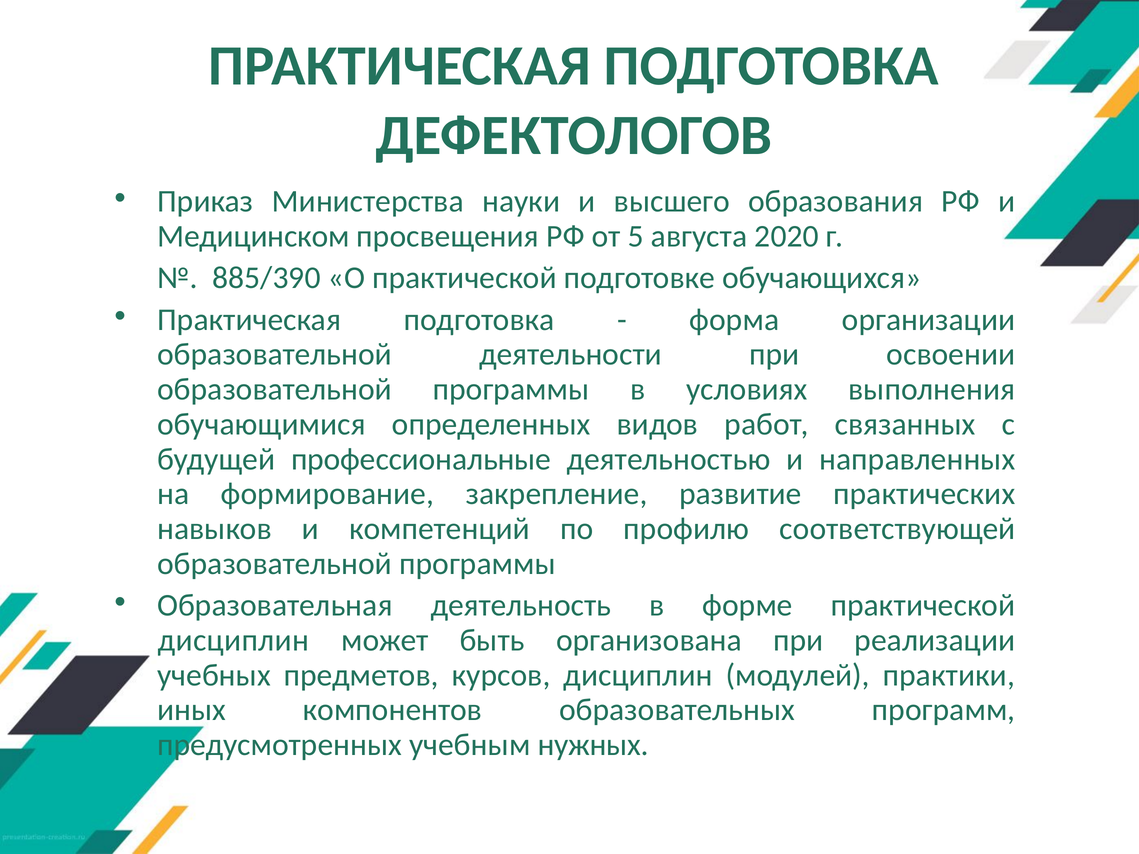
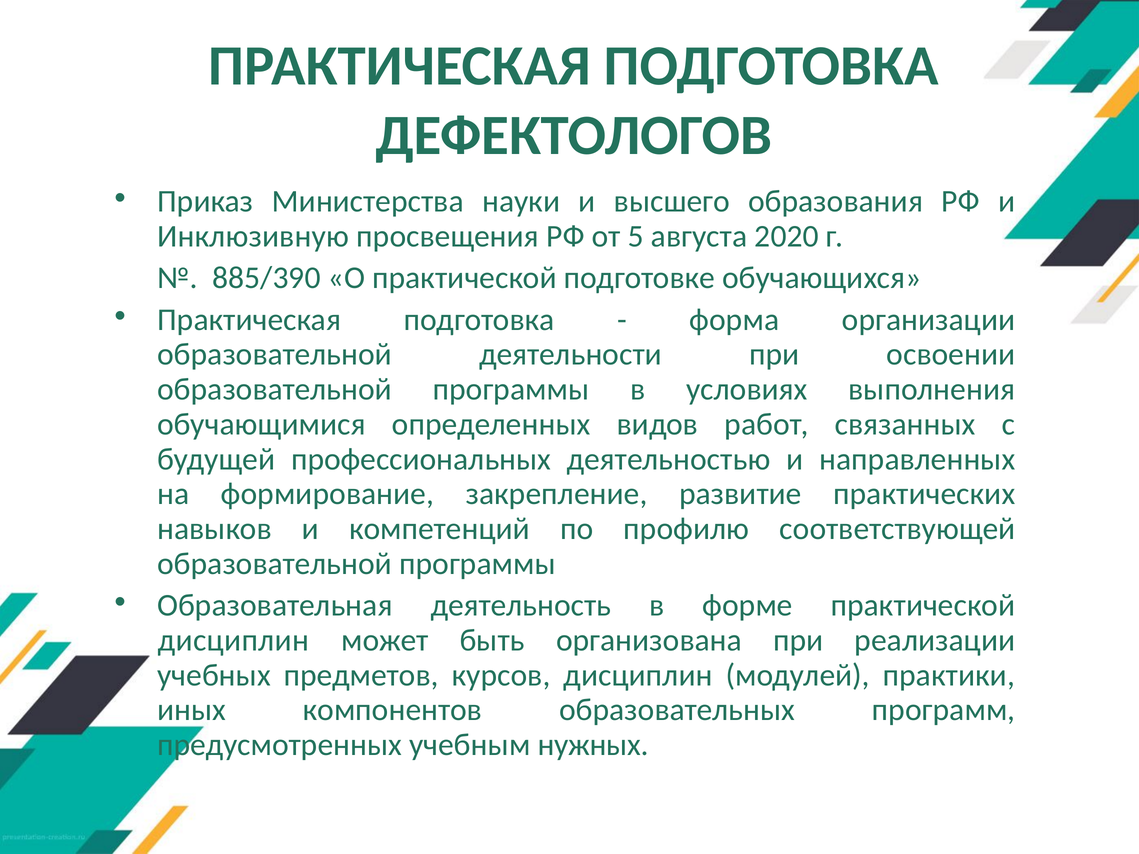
Медицинском: Медицинском -> Инклюзивную (253, 236)
профессиональные: профессиональные -> профессиональных (421, 459)
